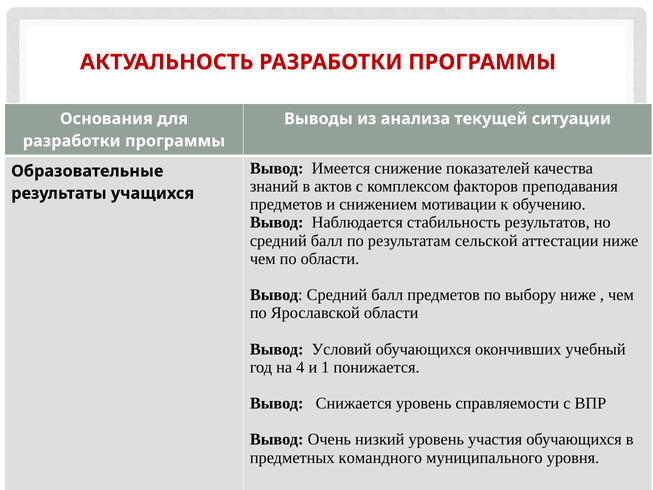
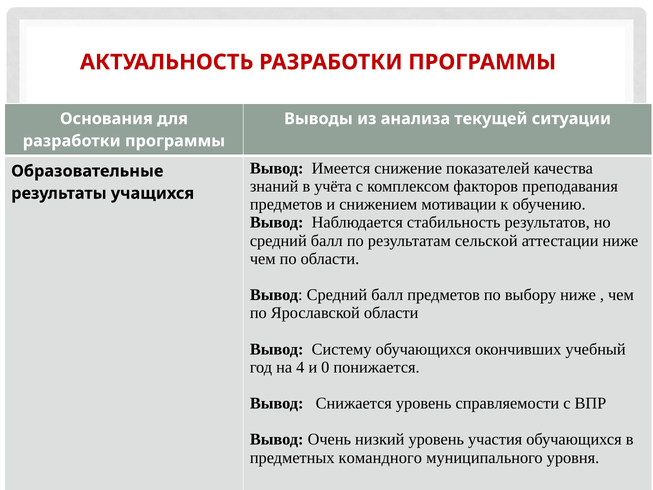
актов: актов -> учёта (333, 186)
Условий: Условий -> Систему (342, 349)
1: 1 -> 0 (325, 367)
